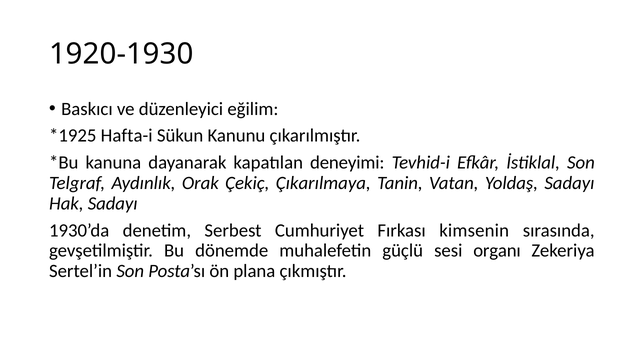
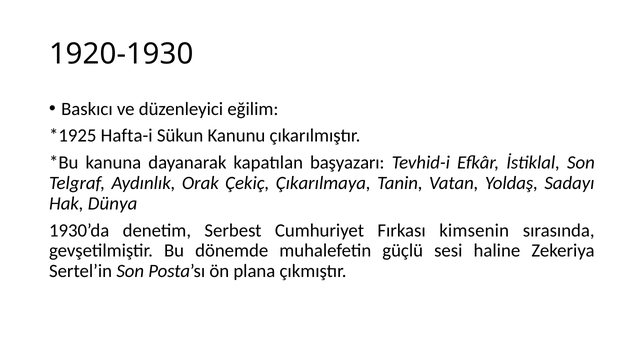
deneyimi: deneyimi -> başyazarı (347, 163)
Hak Sadayı: Sadayı -> Dünya (113, 203)
organı: organı -> haline (497, 251)
